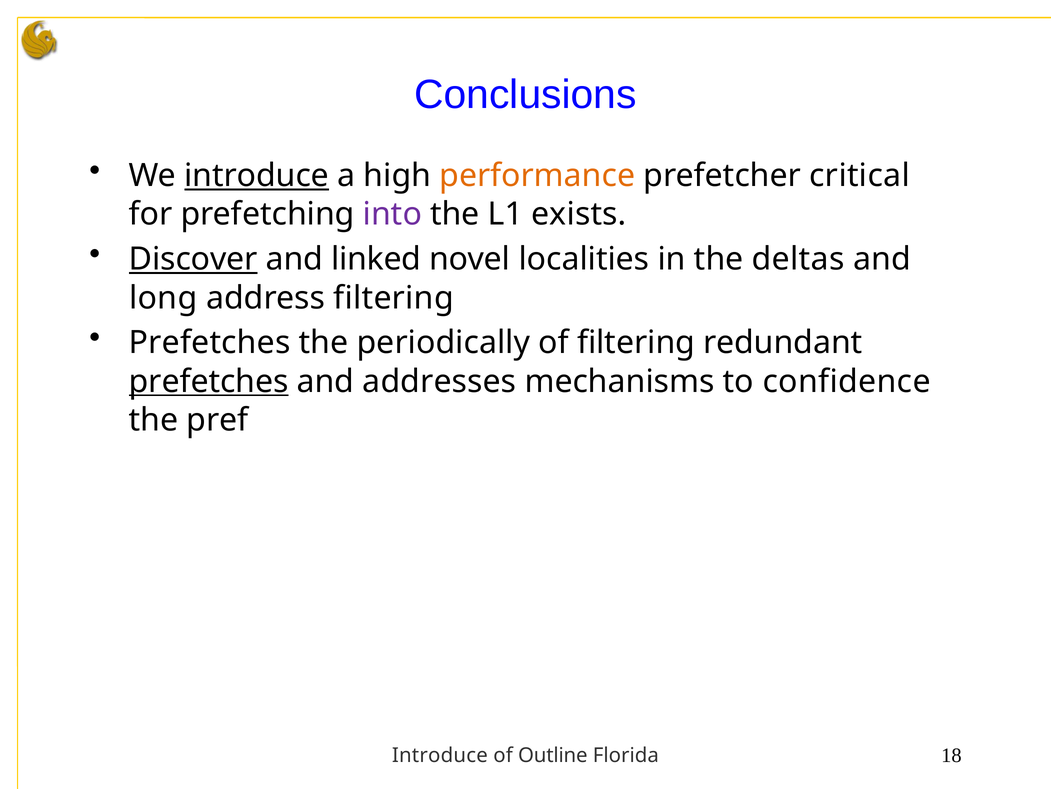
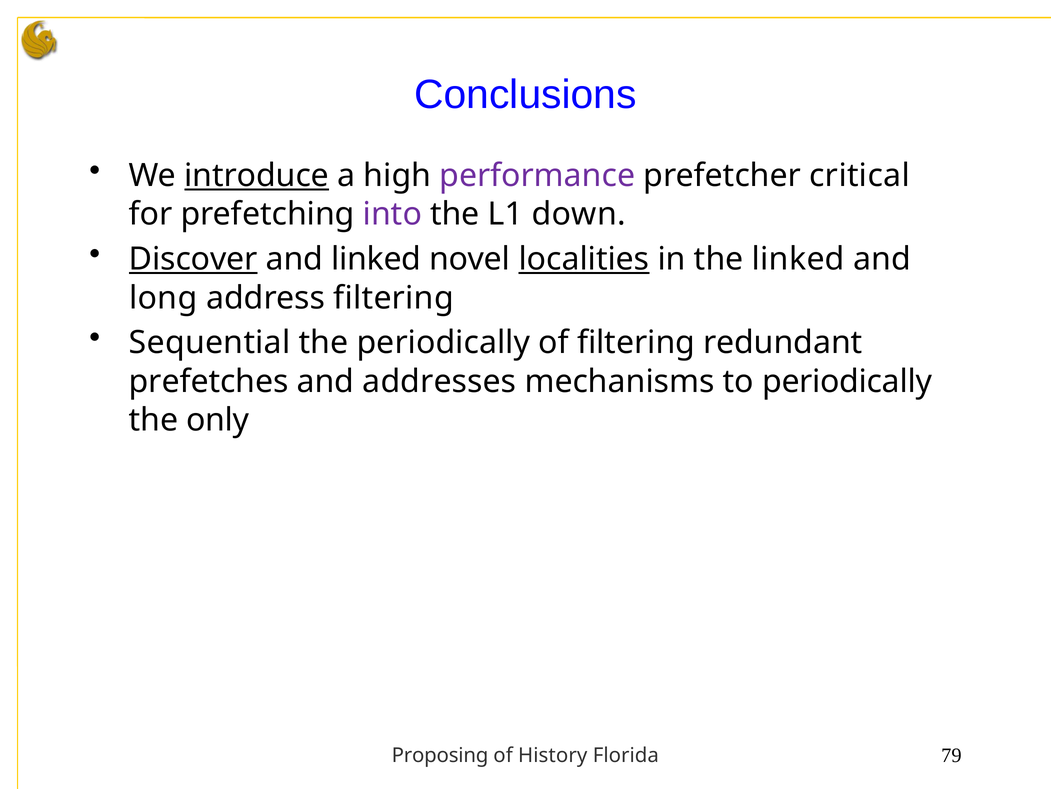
performance colour: orange -> purple (537, 176)
exists: exists -> down (579, 214)
localities underline: none -> present (584, 259)
the deltas: deltas -> linked (798, 259)
Prefetches: Prefetches -> Sequential (210, 343)
prefetches underline: present -> none (209, 381)
to confidence: confidence -> periodically (847, 381)
pref: pref -> only (218, 420)
Introduce: Introduce -> Proposing (440, 755)
Outline: Outline -> History (553, 755)
18: 18 -> 79 (951, 755)
